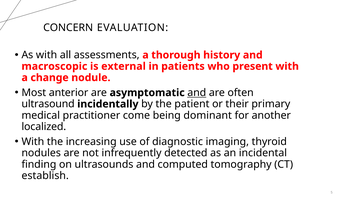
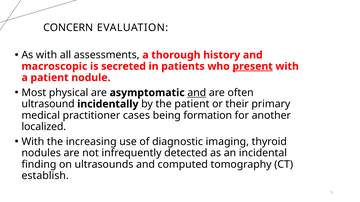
external: external -> secreted (124, 66)
present underline: none -> present (253, 66)
a change: change -> patient (50, 78)
anterior: anterior -> physical (69, 93)
come: come -> cases (136, 116)
dominant: dominant -> formation (208, 116)
